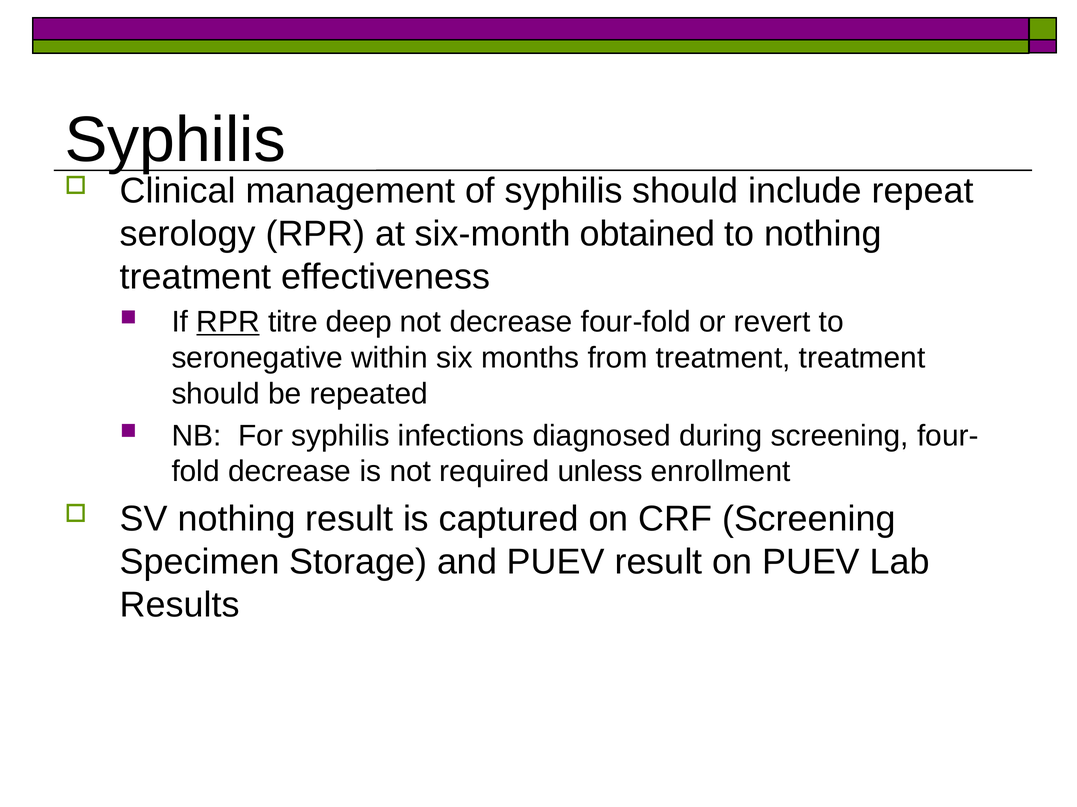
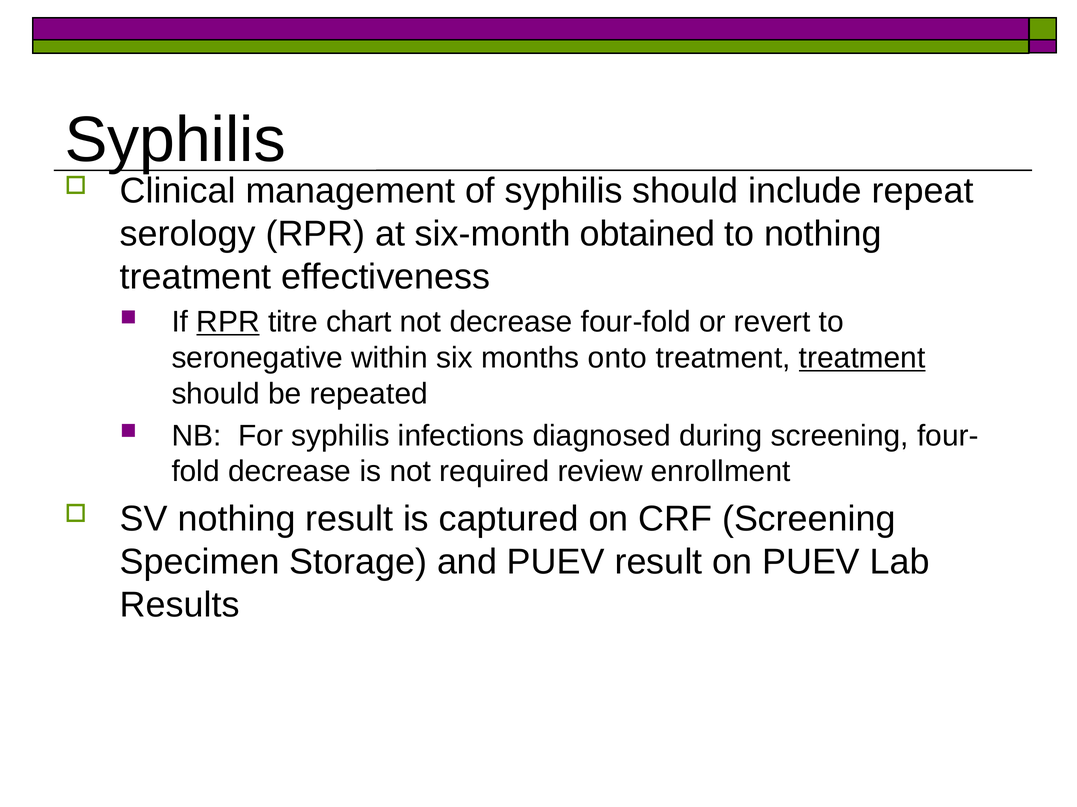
deep: deep -> chart (359, 322)
from: from -> onto (617, 358)
treatment underline: none -> present (862, 358)
unless: unless -> review (600, 472)
